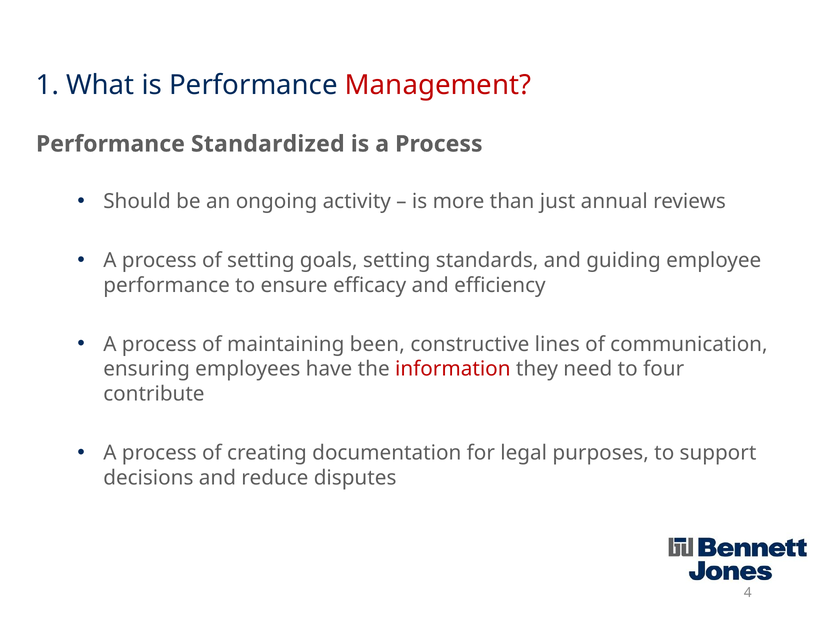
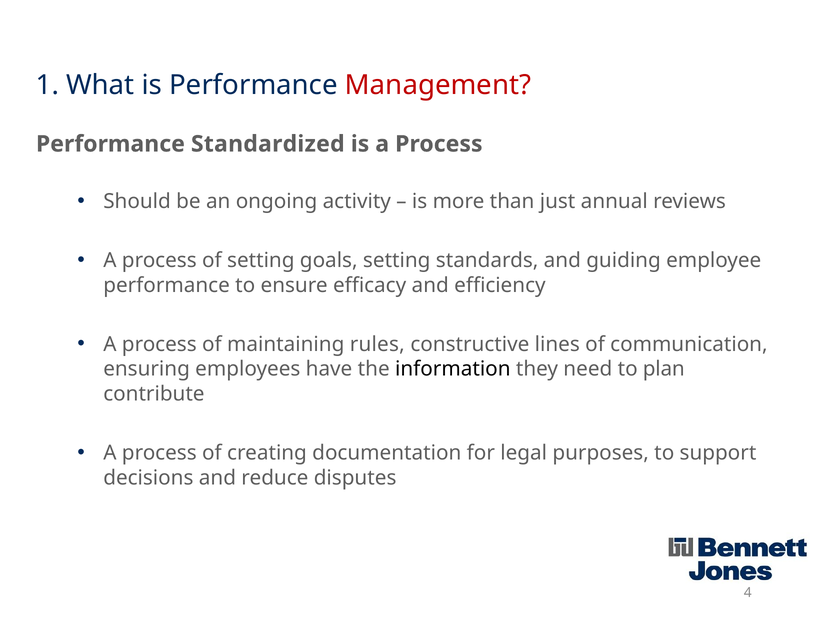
been: been -> rules (377, 344)
information colour: red -> black (453, 369)
four: four -> plan (664, 369)
